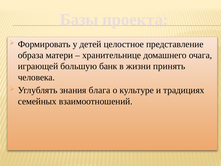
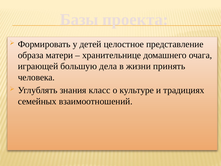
банк: банк -> дела (108, 66)
блага: блага -> класс (100, 90)
